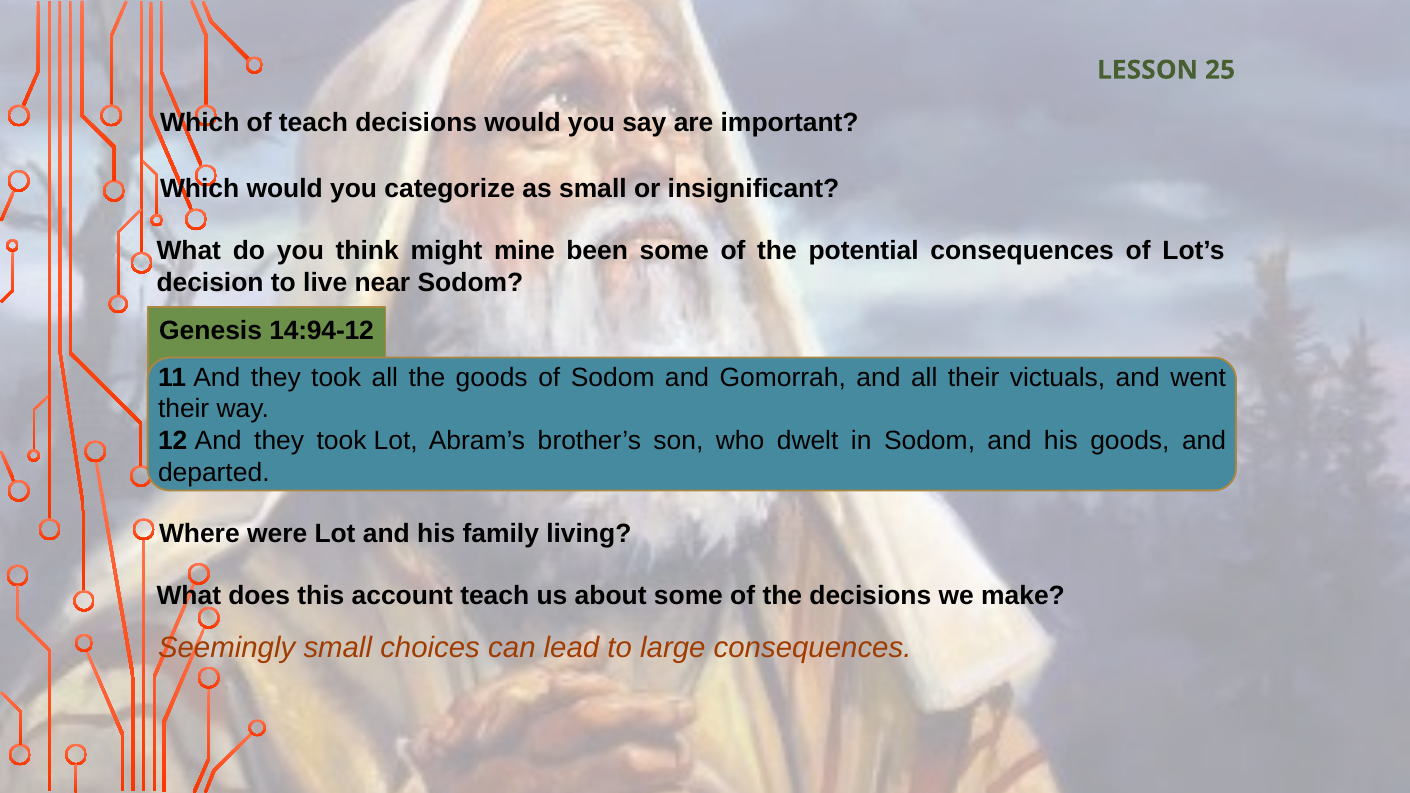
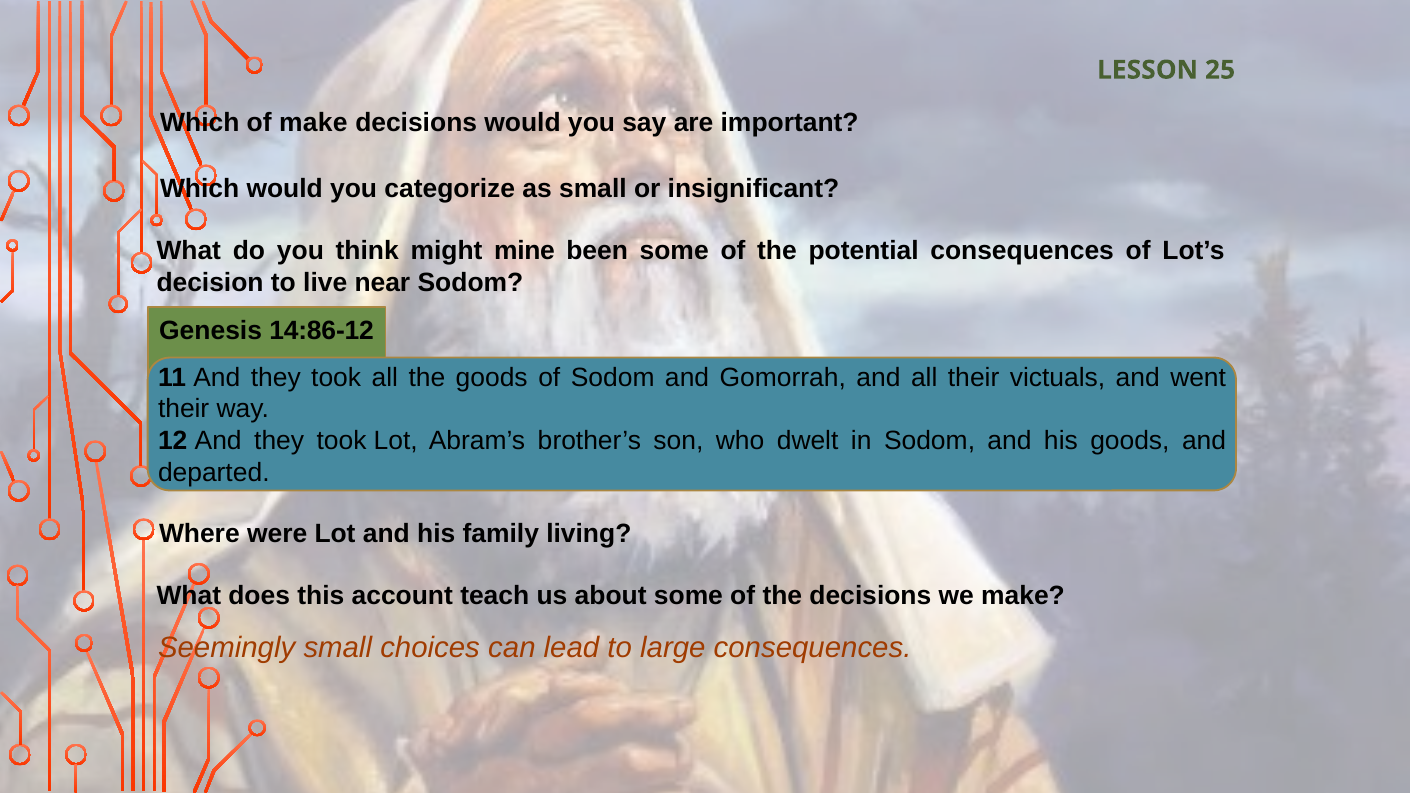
of teach: teach -> make (313, 123)
14:94-12: 14:94-12 -> 14:86-12 (322, 331)
